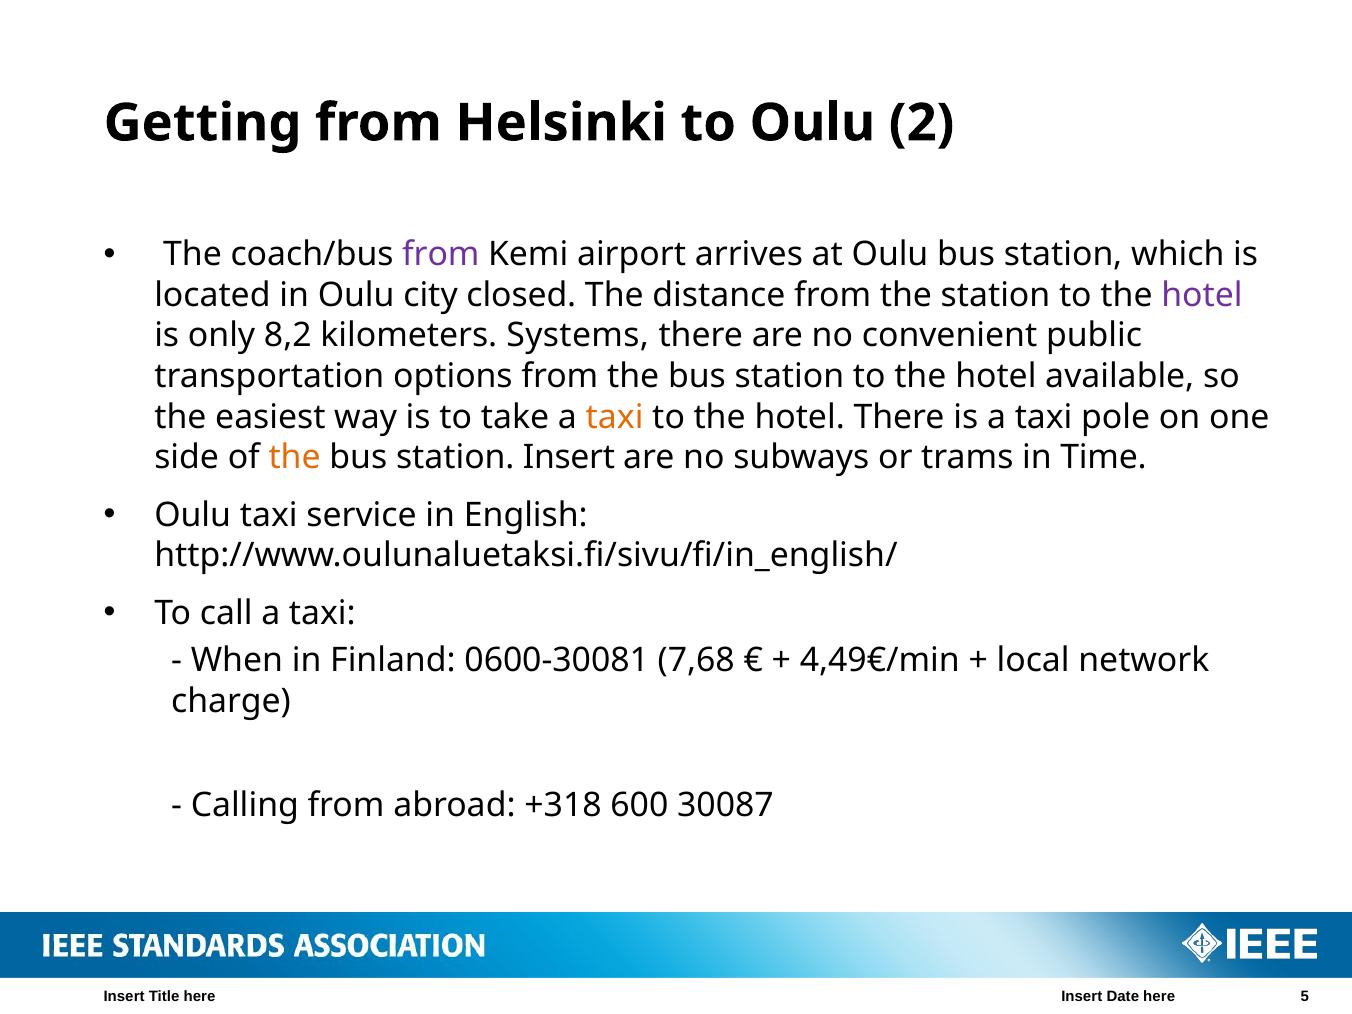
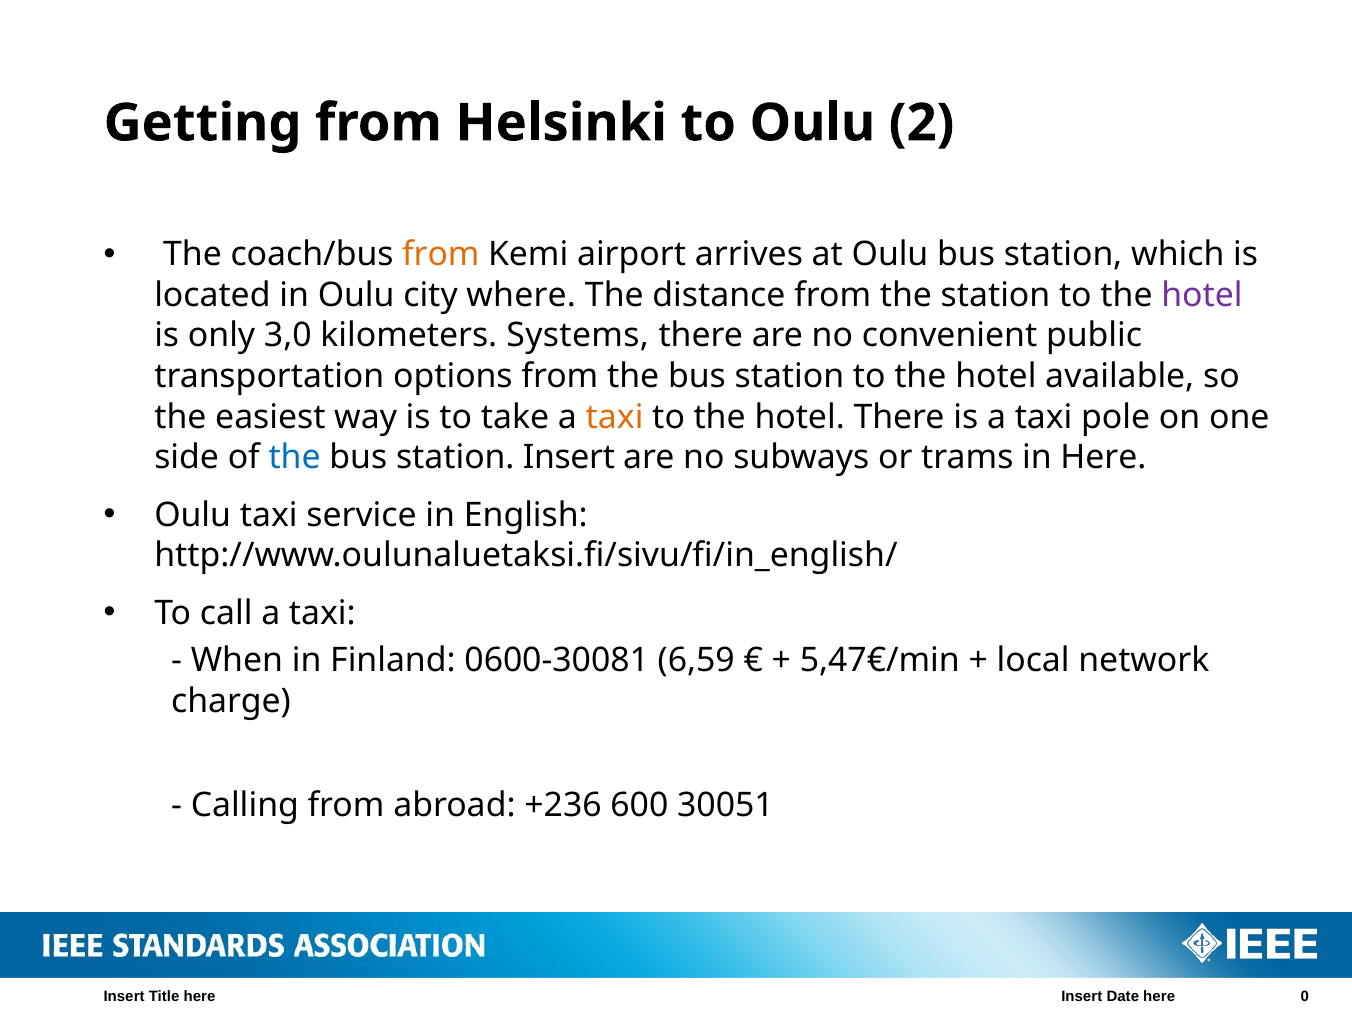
from colour: purple -> orange (441, 255)
closed: closed -> where (521, 295)
8,2: 8,2 -> 3,0 (288, 336)
the colour: orange -> blue (295, 458)
in Time: Time -> Here (1103, 458)
7,68: 7,68 -> 6,59 (696, 660)
4,49€/min: 4,49€/min -> 5,47€/min (880, 660)
+318: +318 -> +236 (563, 806)
30087: 30087 -> 30051 (725, 806)
5: 5 -> 0 (1305, 997)
